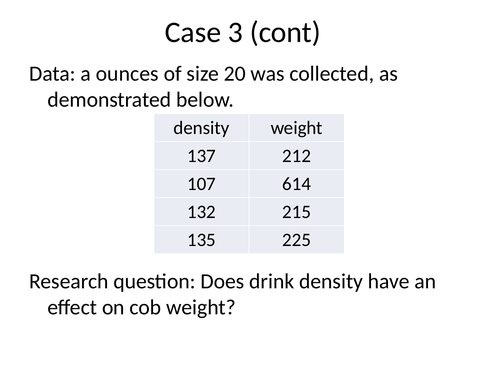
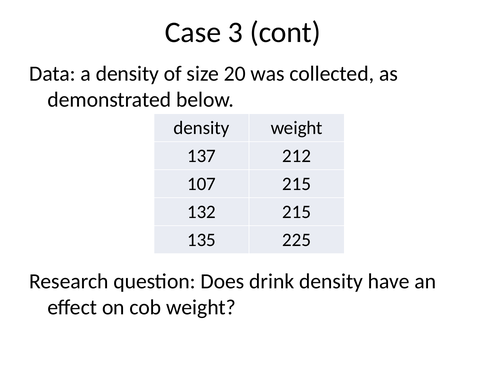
a ounces: ounces -> density (127, 74)
107 614: 614 -> 215 (297, 184)
